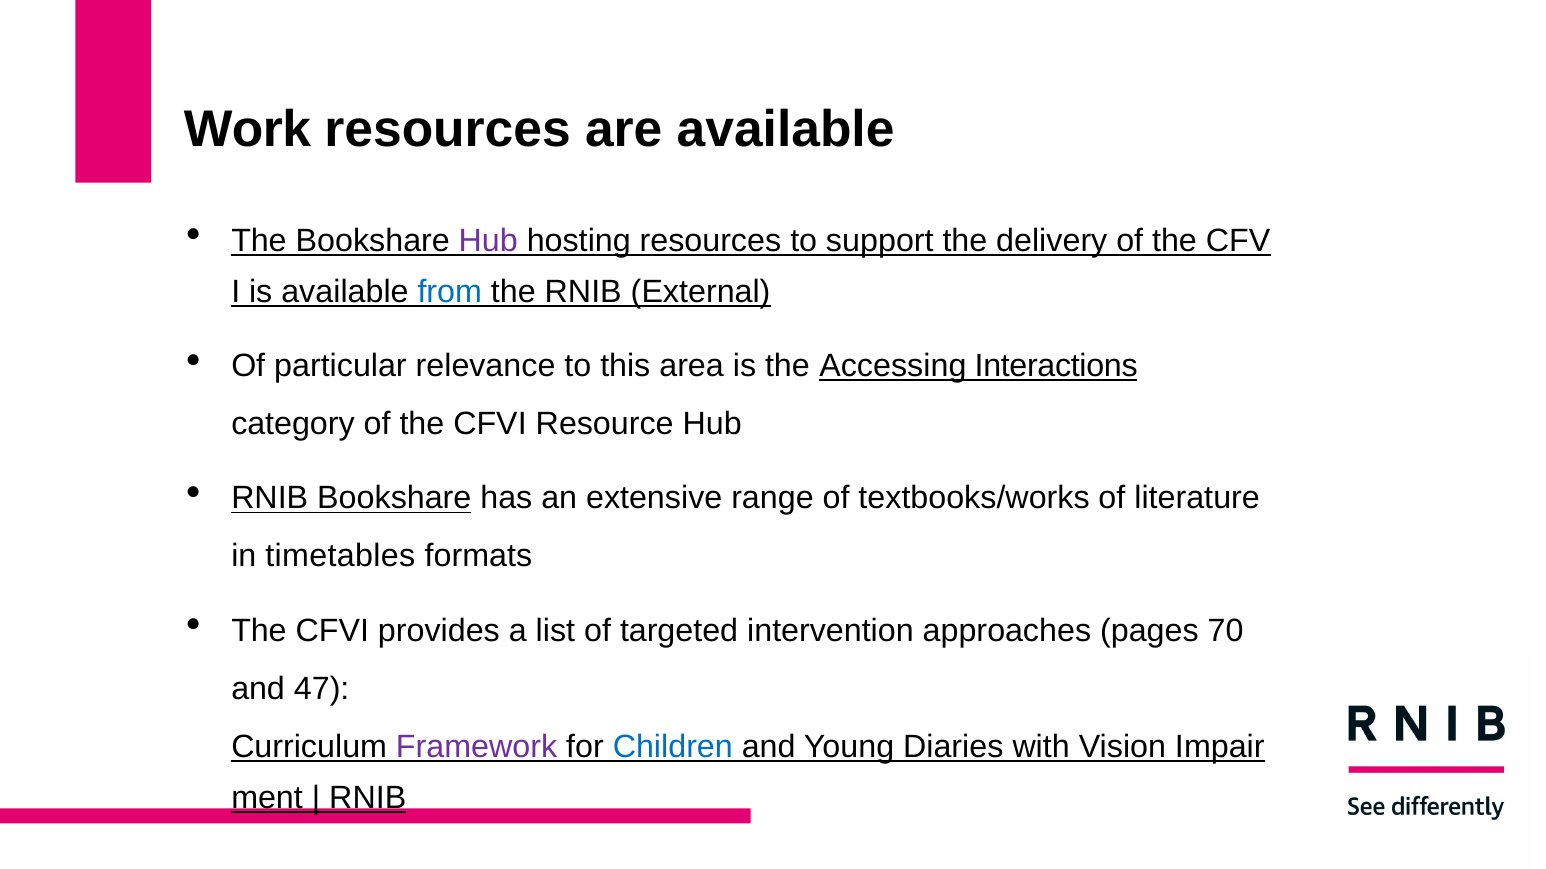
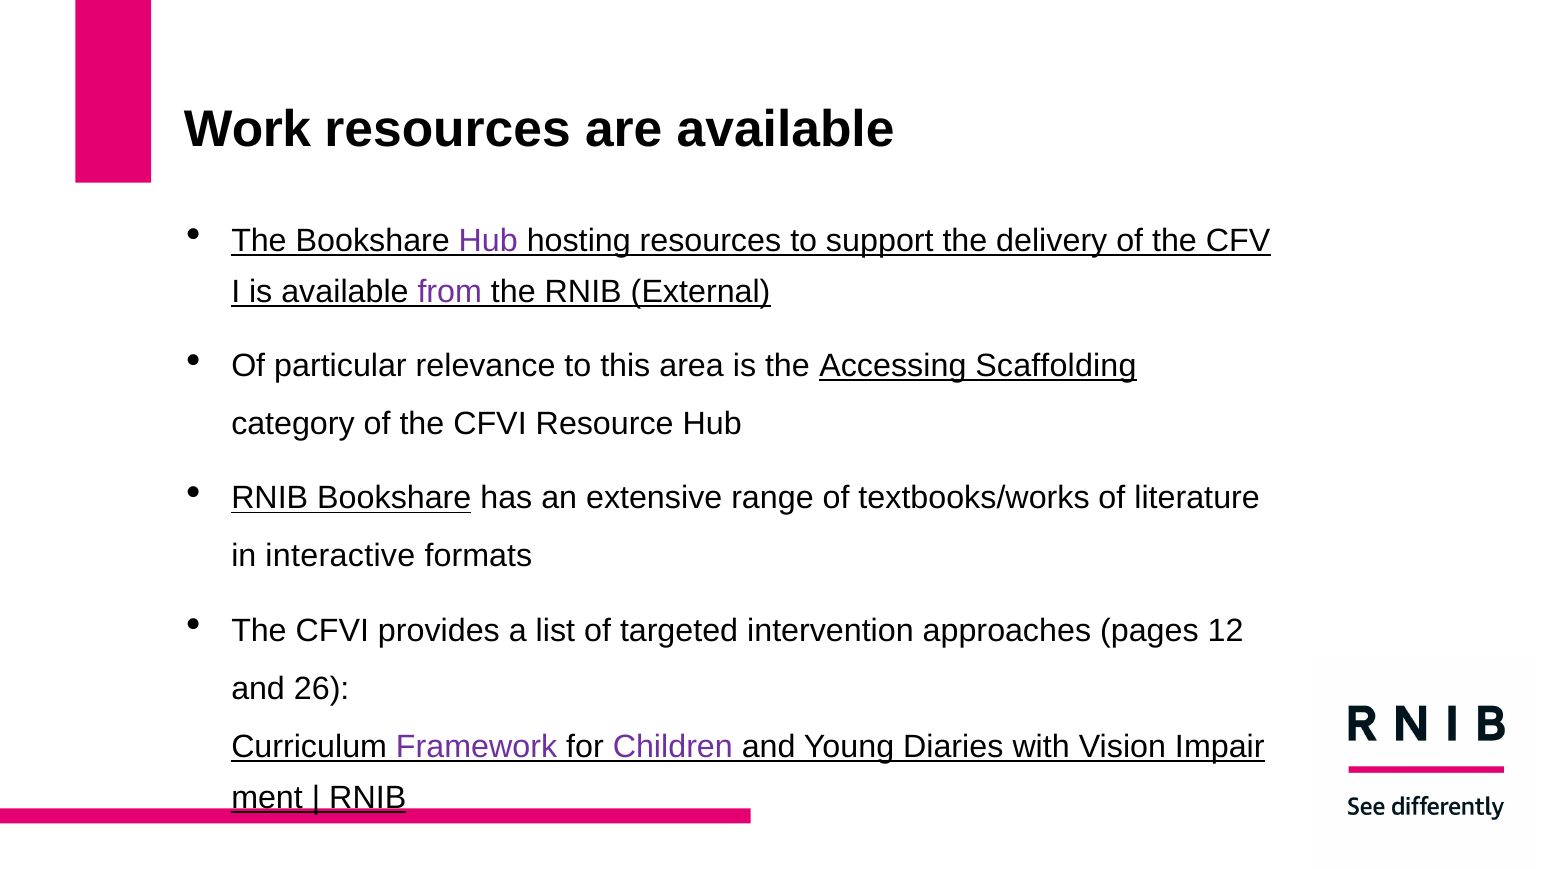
from colour: blue -> purple (450, 292)
Interactions: Interactions -> Scaffolding (1056, 366)
timetables: timetables -> interactive (340, 557)
70: 70 -> 12 (1226, 631)
47: 47 -> 26 (322, 689)
Children colour: blue -> purple (673, 747)
